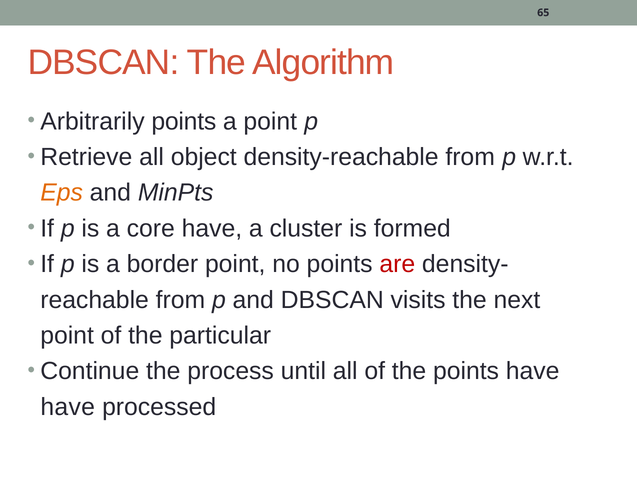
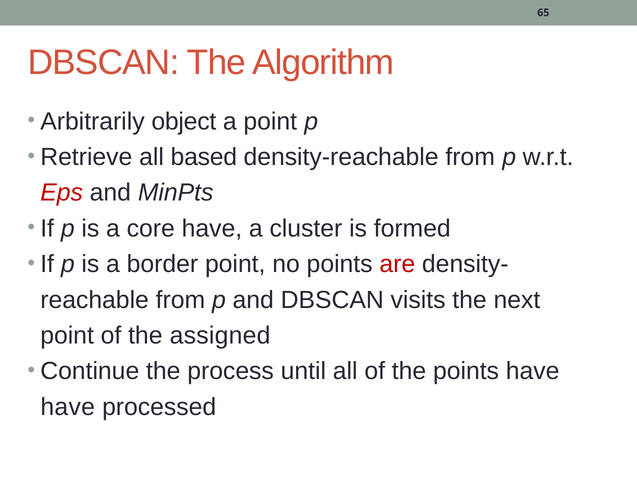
Arbitrarily points: points -> object (184, 121)
object: object -> based (204, 157)
Eps colour: orange -> red (62, 193)
particular: particular -> assigned (220, 335)
